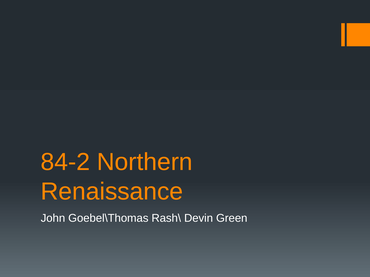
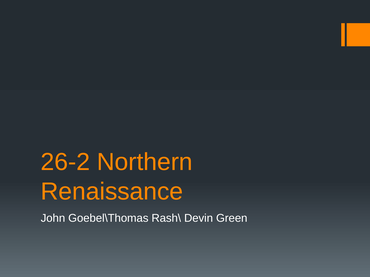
84-2: 84-2 -> 26-2 (65, 162)
